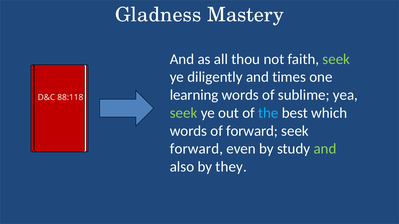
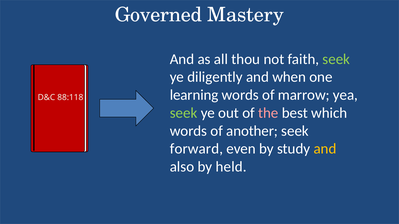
Gladness: Gladness -> Governed (158, 15)
times: times -> when (289, 77)
sublime: sublime -> marrow (304, 95)
the colour: light blue -> pink (268, 113)
of forward: forward -> another (252, 131)
and colour: light green -> yellow (325, 149)
they: they -> held (231, 167)
